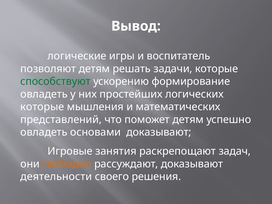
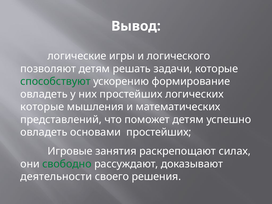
воспитатель: воспитатель -> логического (178, 56)
основами доказывают: доказывают -> простейших (159, 132)
задач: задач -> силах (235, 151)
свободно colour: orange -> green (67, 164)
